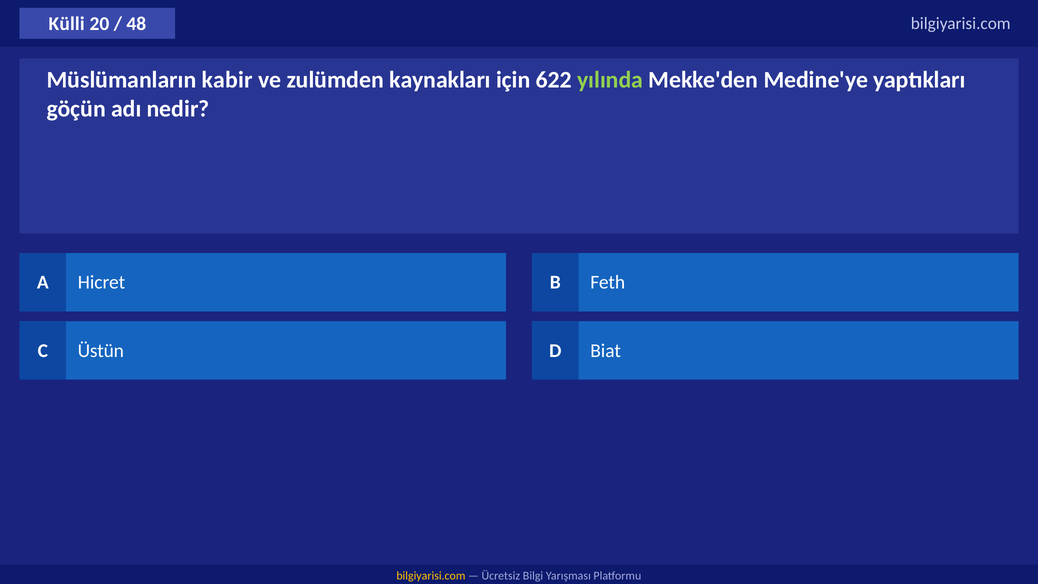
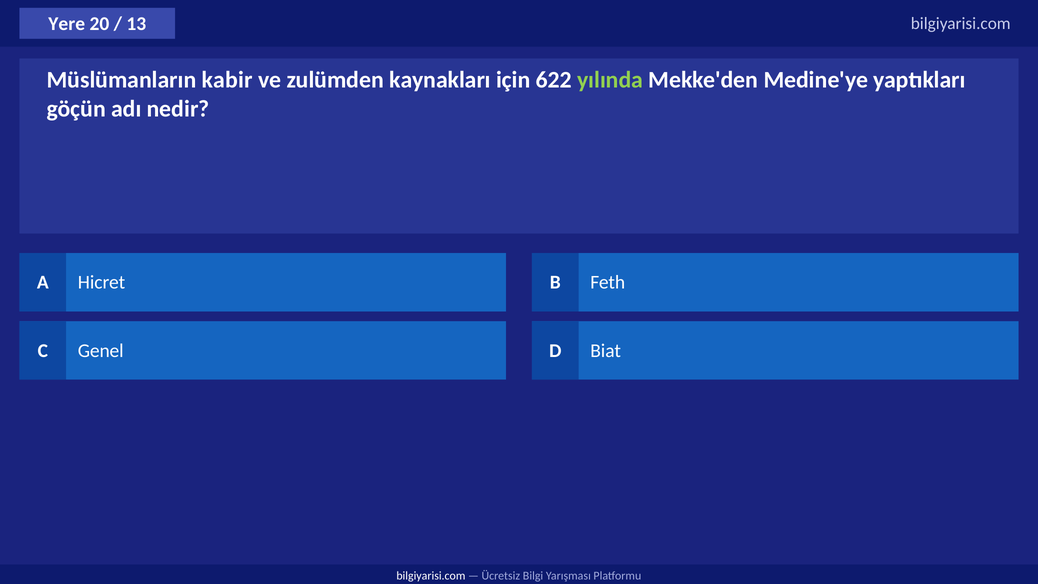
Külli: Külli -> Yere (67, 24)
48: 48 -> 13 (136, 24)
Üstün: Üstün -> Genel (101, 351)
bilgiyarisi.com colour: yellow -> white (431, 576)
